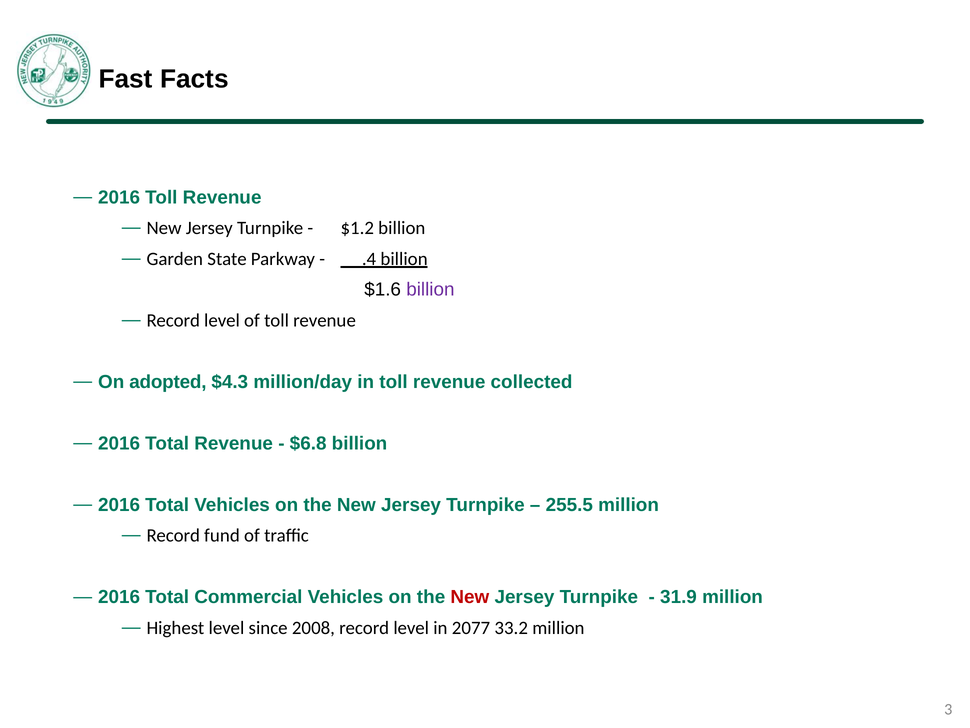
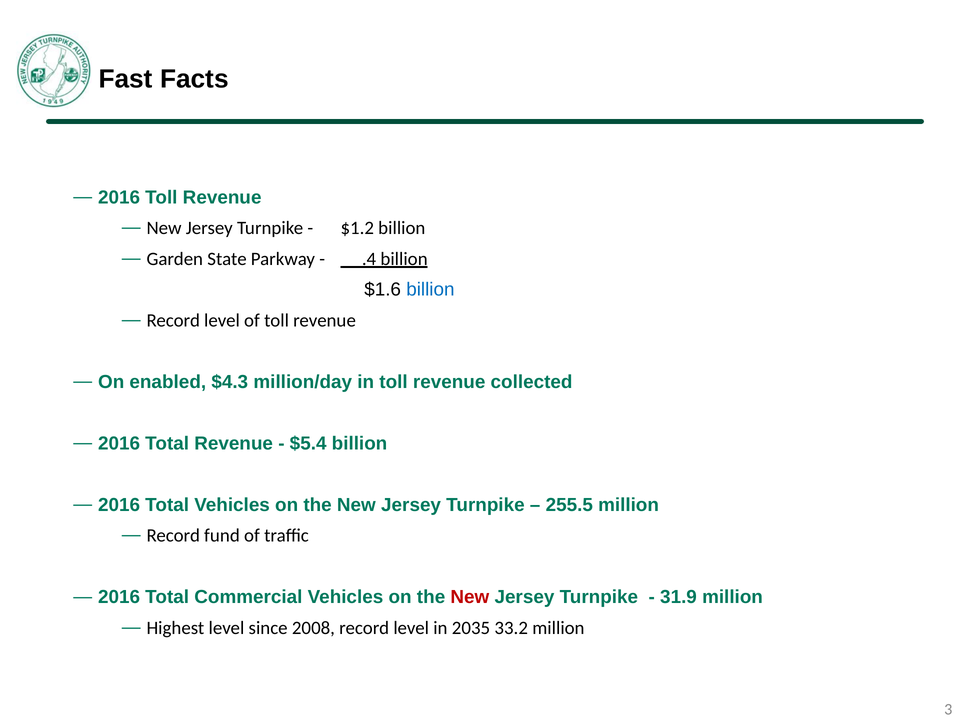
billion colour: purple -> blue (430, 289)
adopted: adopted -> enabled (168, 382)
$6.8: $6.8 -> $5.4 (308, 443)
2077: 2077 -> 2035 (471, 628)
